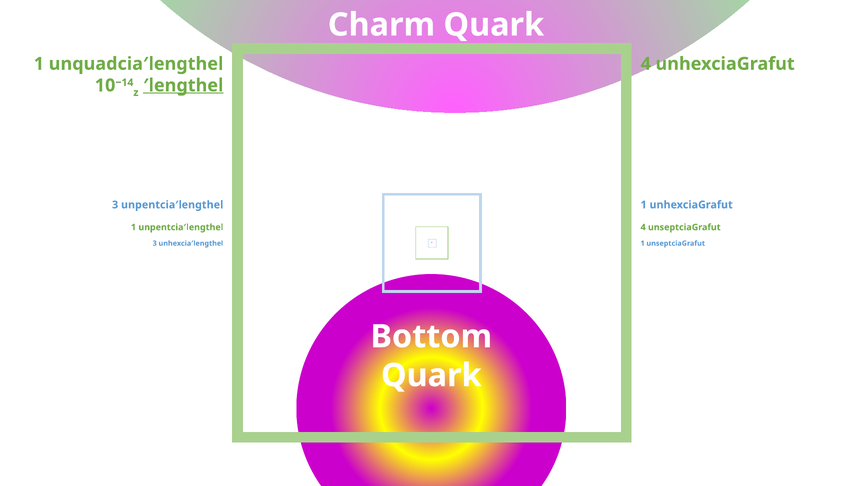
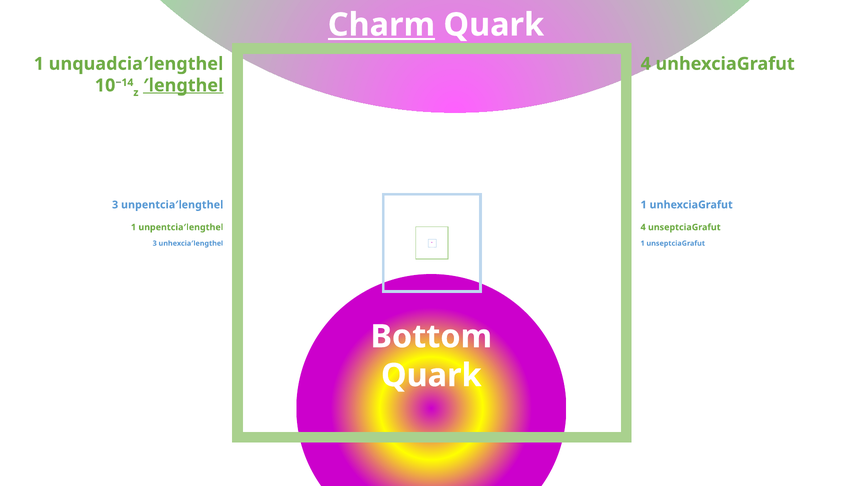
Charm underline: none -> present (381, 25)
